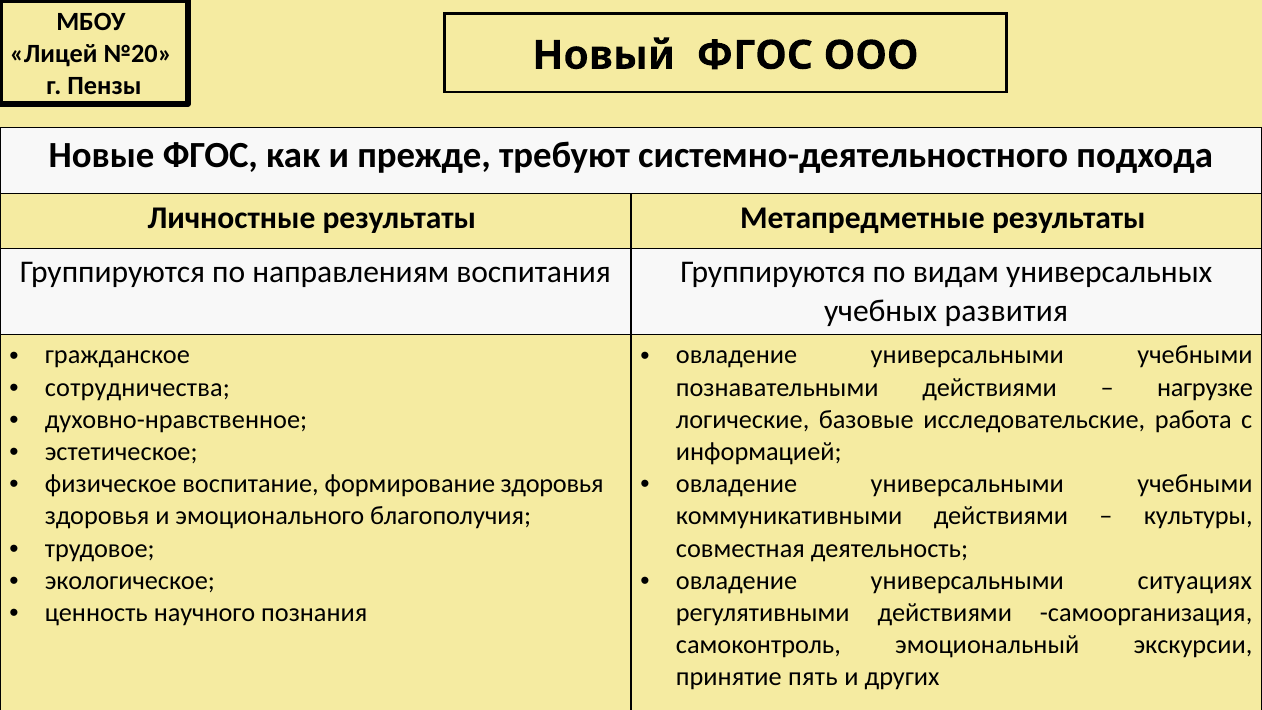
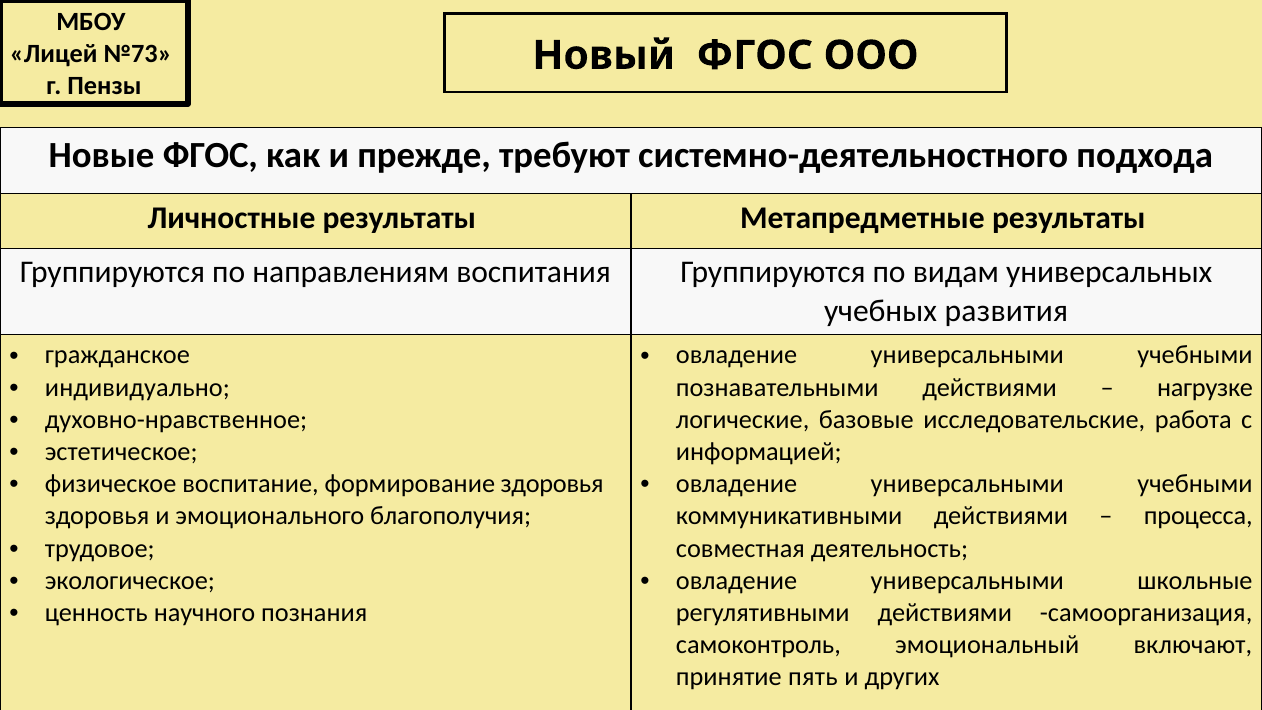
№20: №20 -> №73 (138, 54)
сотрудничества: сотрудничества -> индивидуально (137, 387)
культуры: культуры -> процесса (1198, 516)
ситуациях: ситуациях -> школьные (1195, 581)
экскурсии: экскурсии -> включают (1193, 645)
